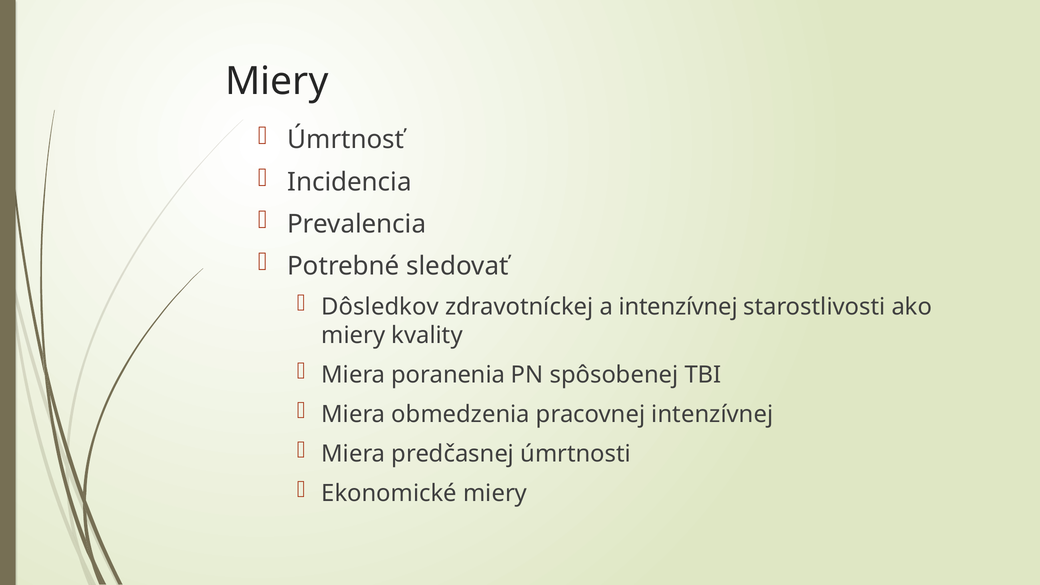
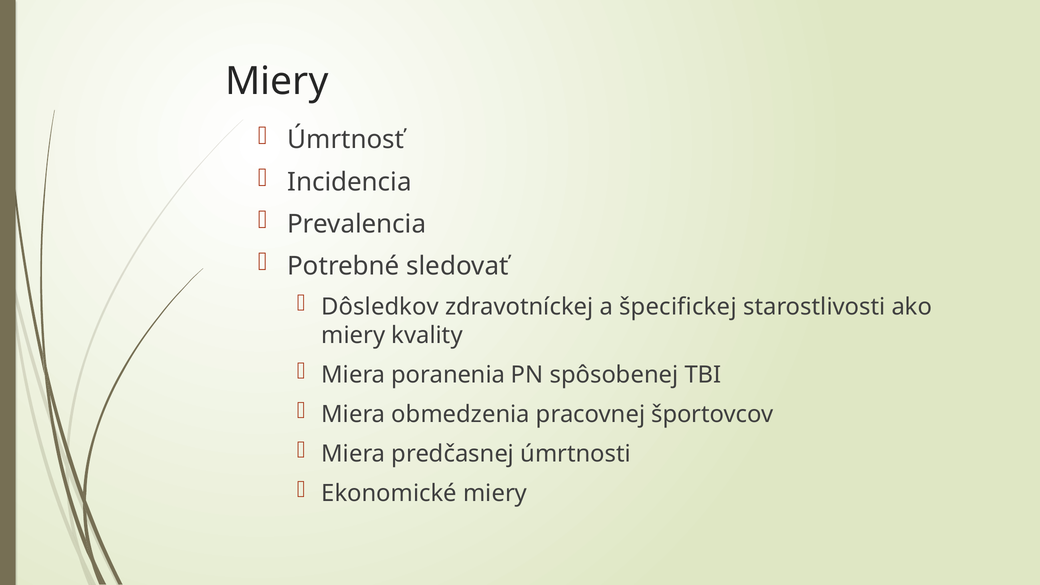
a intenzívnej: intenzívnej -> špecifickej (678, 307)
pracovnej intenzívnej: intenzívnej -> športovcov (712, 414)
